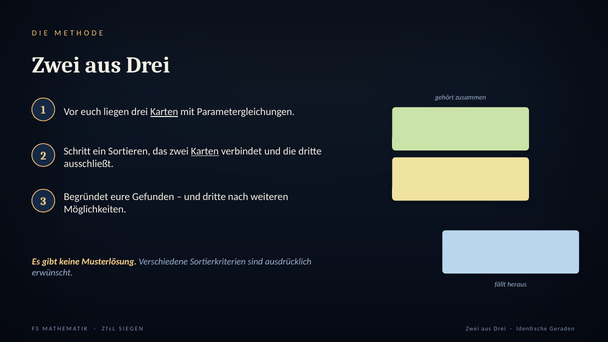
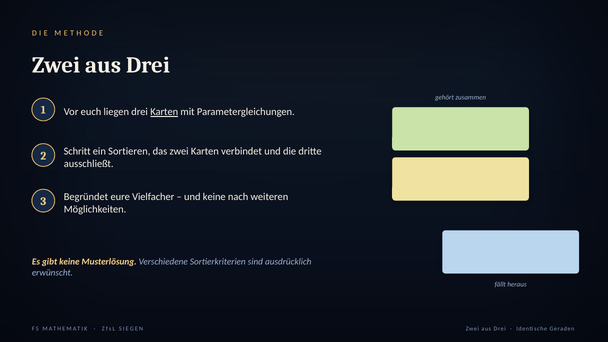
Karten underline: present -> none (205, 151)
Gefunden: Gefunden -> Vielfacher (153, 197)
und dritte: dritte -> keine (214, 197)
